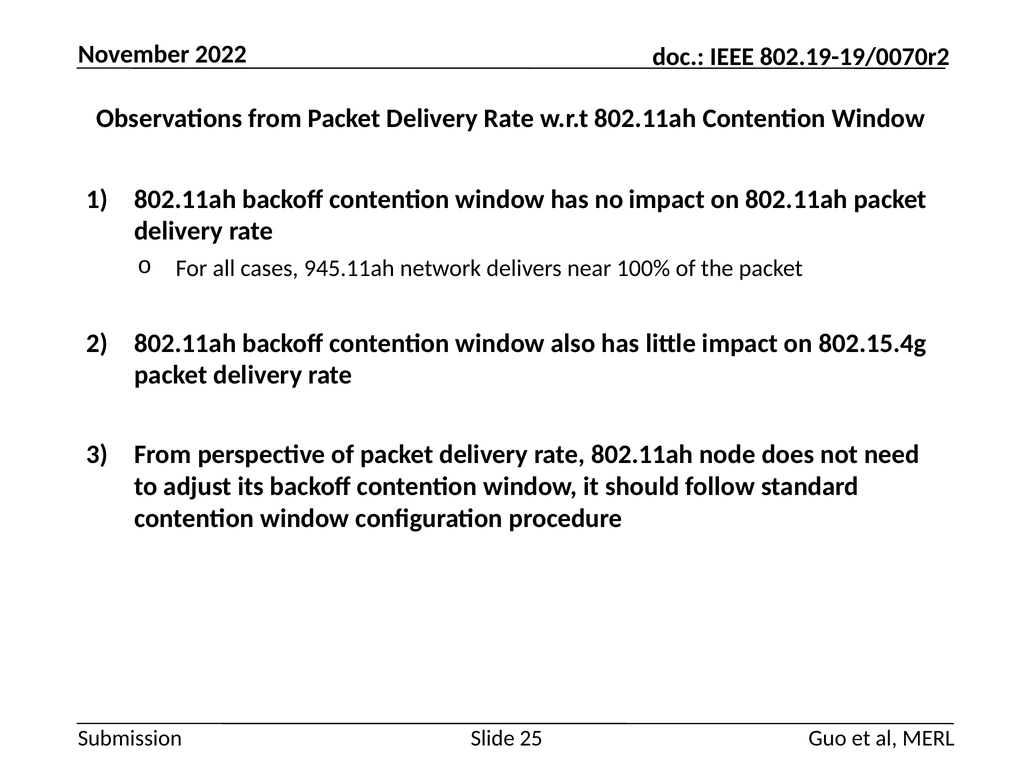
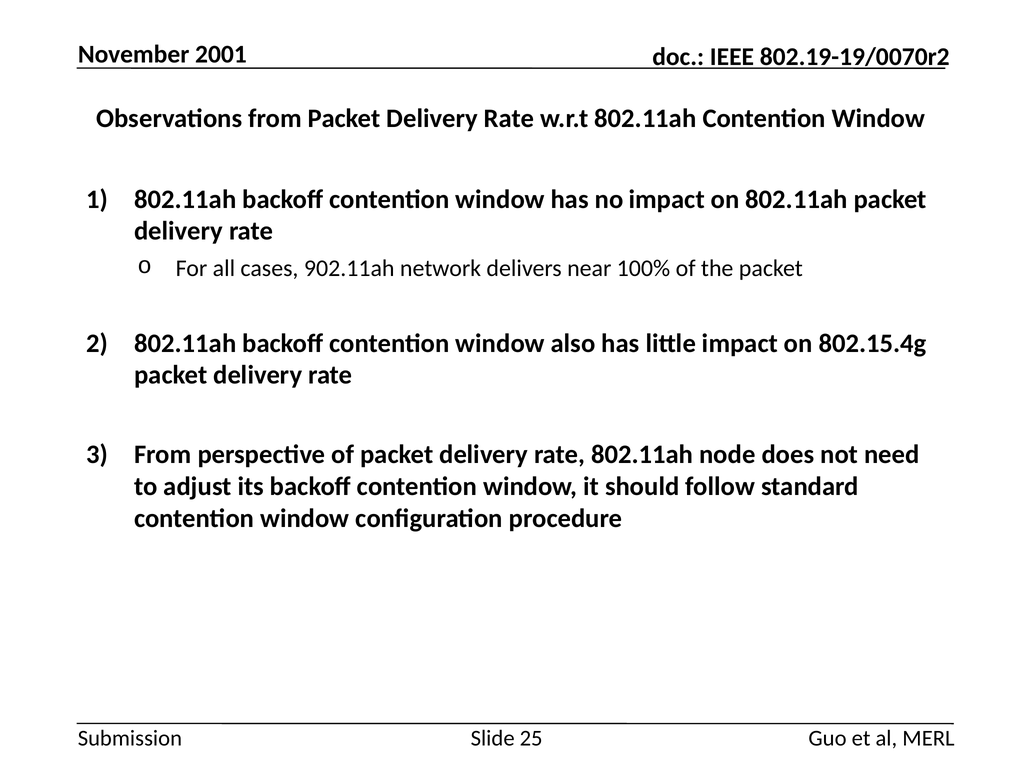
2022: 2022 -> 2001 (221, 54)
945.11ah: 945.11ah -> 902.11ah (349, 269)
